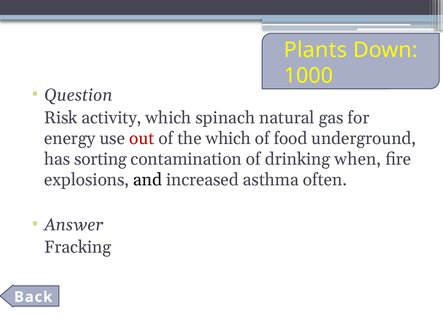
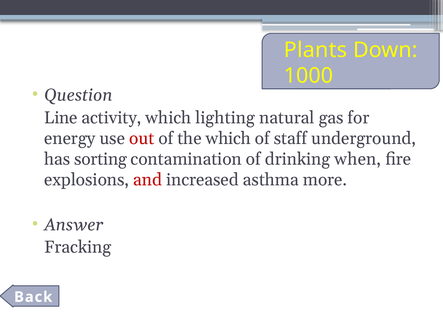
Risk: Risk -> Line (61, 117)
spinach: spinach -> lighting (225, 117)
food: food -> staff (290, 138)
and colour: black -> red (148, 179)
often: often -> more (325, 179)
